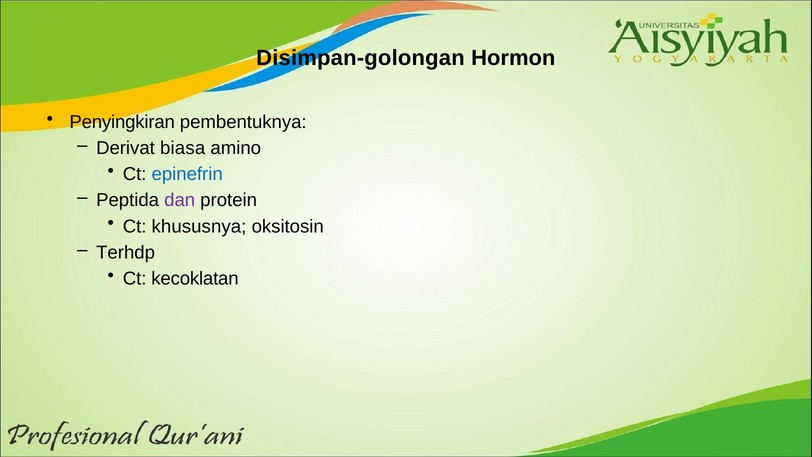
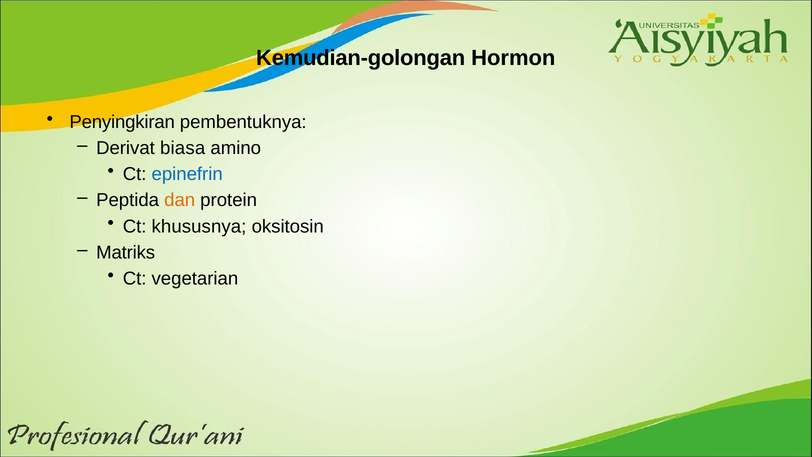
Disimpan-golongan: Disimpan-golongan -> Kemudian-golongan (361, 58)
dan colour: purple -> orange (180, 200)
Terhdp: Terhdp -> Matriks (126, 252)
kecoklatan: kecoklatan -> vegetarian (195, 278)
